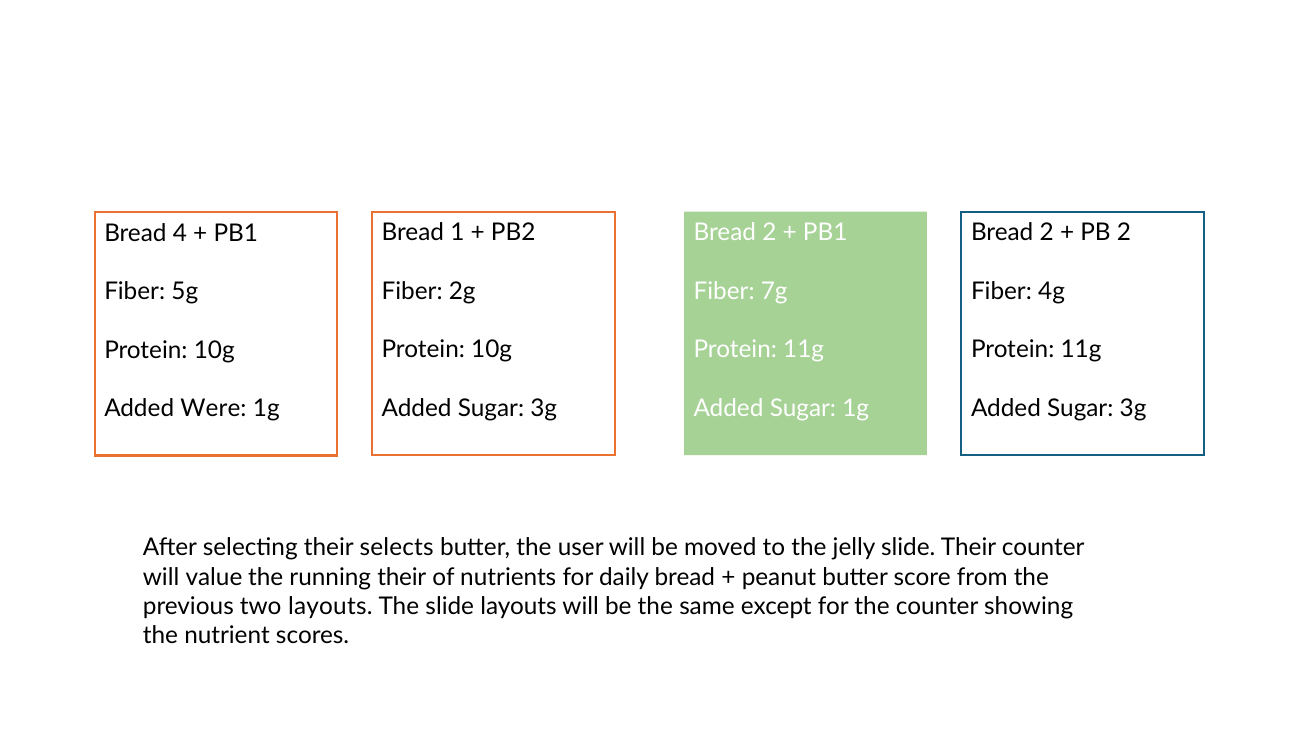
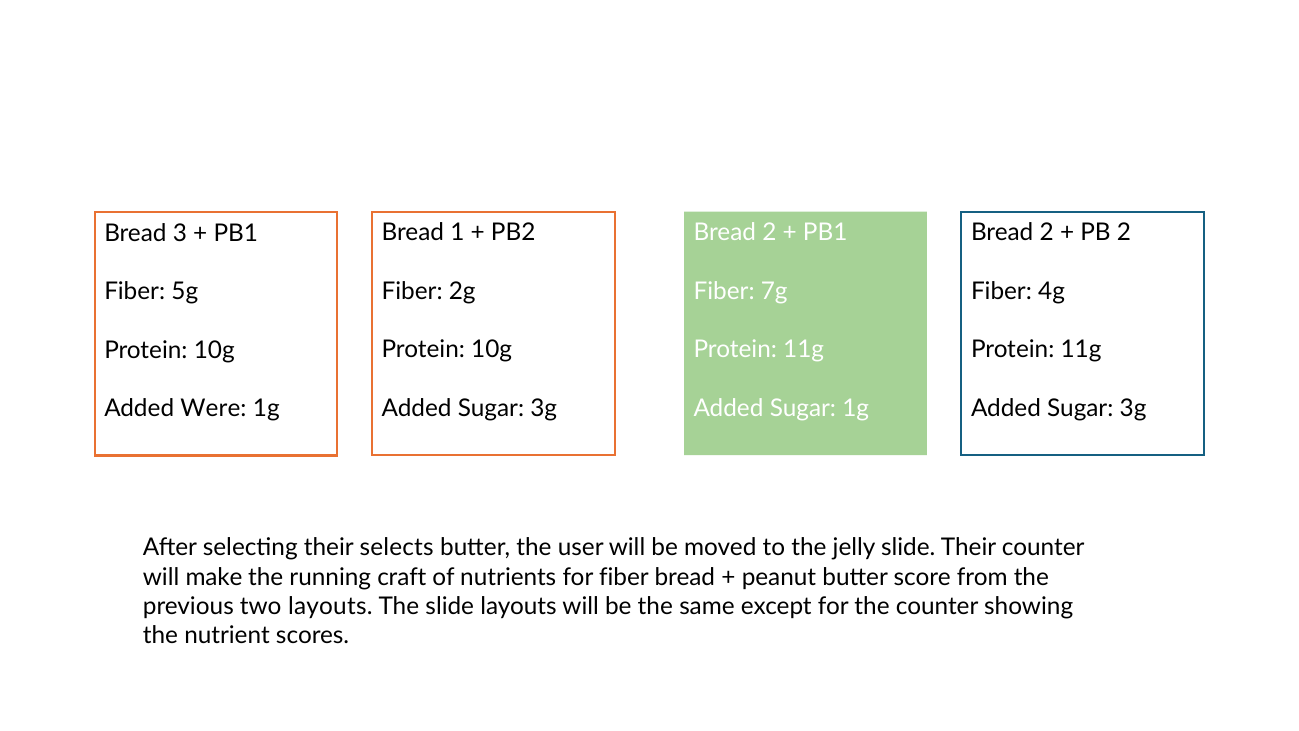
4: 4 -> 3 (180, 233)
value: value -> make (214, 577)
running their: their -> craft (402, 577)
for daily: daily -> fiber (624, 577)
